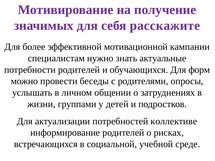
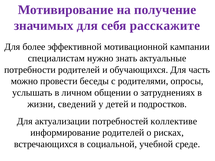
форм: форм -> часть (199, 70)
группами: группами -> сведений (77, 104)
